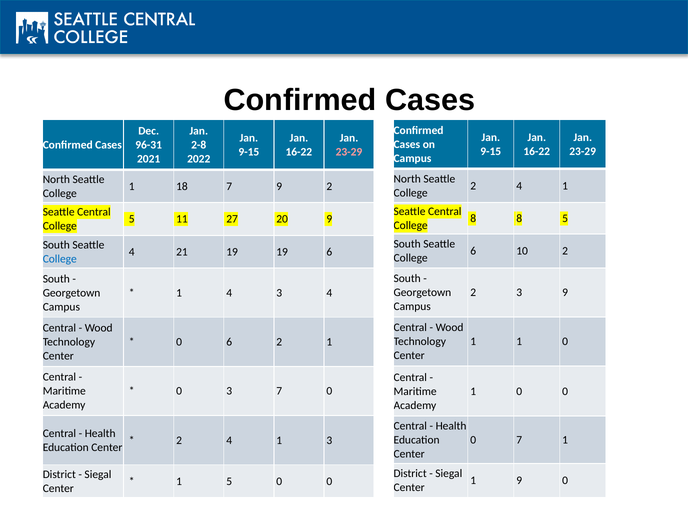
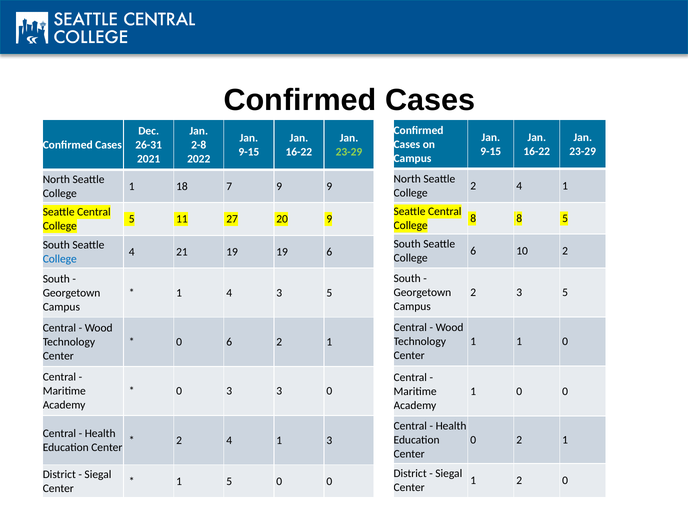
96-31: 96-31 -> 26-31 (149, 145)
23-29 colour: pink -> light green (349, 152)
9 2: 2 -> 9 (329, 186)
2 3 9: 9 -> 5 (565, 293)
4 3 4: 4 -> 5 (329, 293)
3 7: 7 -> 3 (279, 391)
0 7: 7 -> 2 (519, 440)
1 9: 9 -> 2 (519, 481)
